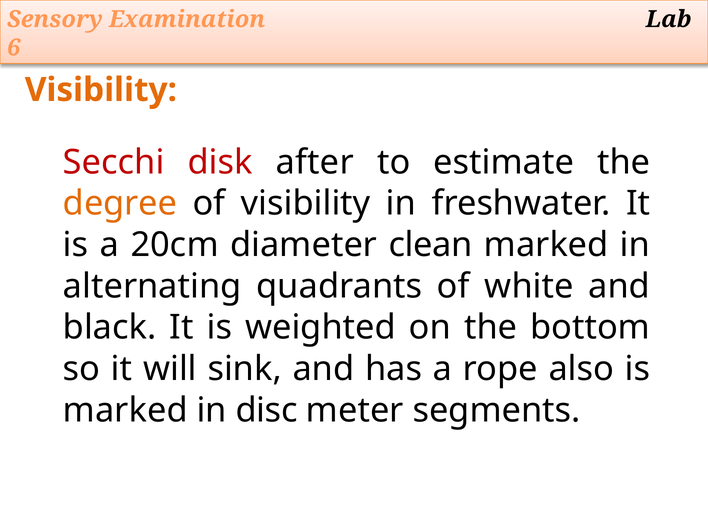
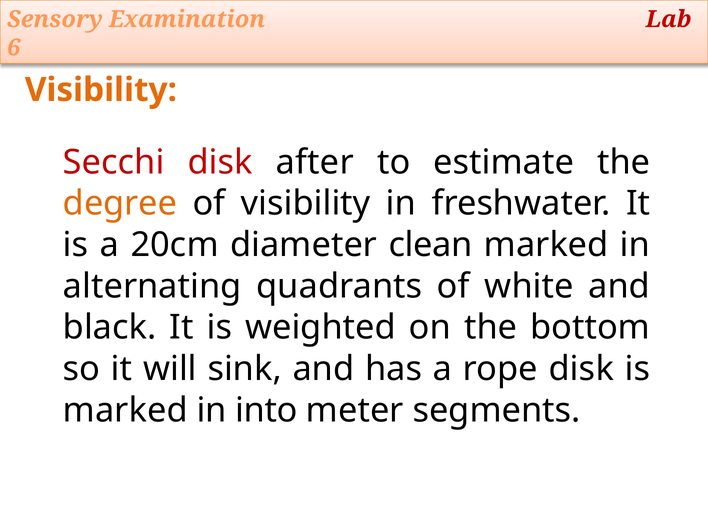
Lab colour: black -> red (669, 19)
rope also: also -> disk (581, 369)
disc: disc -> into (267, 410)
